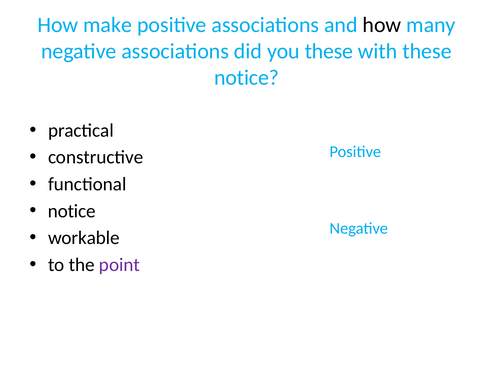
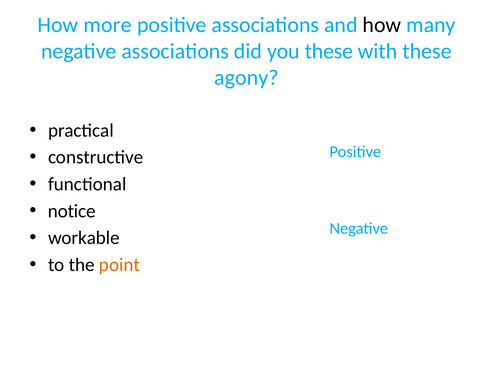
make: make -> more (108, 25)
notice: notice -> agony (246, 78)
point colour: purple -> orange (119, 265)
